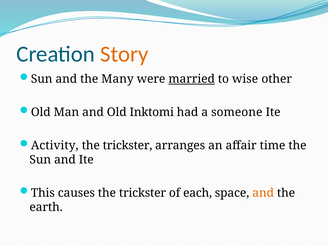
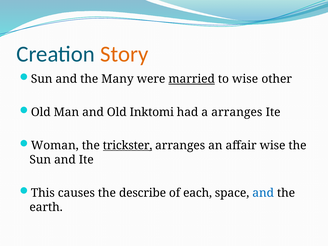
a someone: someone -> arranges (237, 112)
Activity: Activity -> Woman (55, 145)
trickster underline: none -> present (128, 145)
affair time: time -> wise (273, 145)
causes the trickster: trickster -> describe (143, 193)
and colour: orange -> blue (263, 193)
